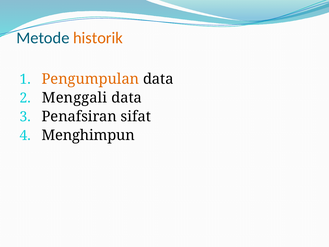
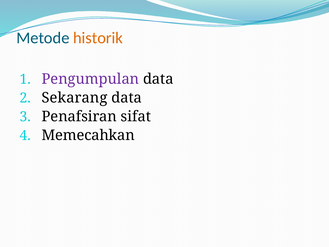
Pengumpulan colour: orange -> purple (90, 79)
Menggali: Menggali -> Sekarang (74, 98)
Menghimpun: Menghimpun -> Memecahkan (88, 135)
